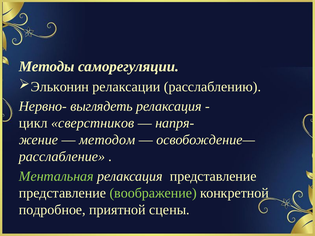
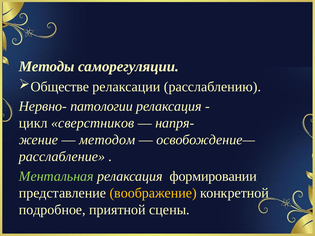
Эльконин: Эльконин -> Обществе (60, 87)
выглядеть: выглядеть -> патологии (102, 106)
релаксация представление: представление -> формировании (213, 176)
воображение colour: light green -> yellow (153, 193)
